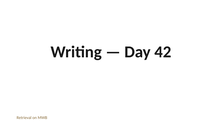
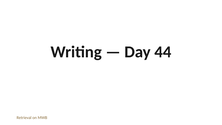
42: 42 -> 44 (163, 52)
